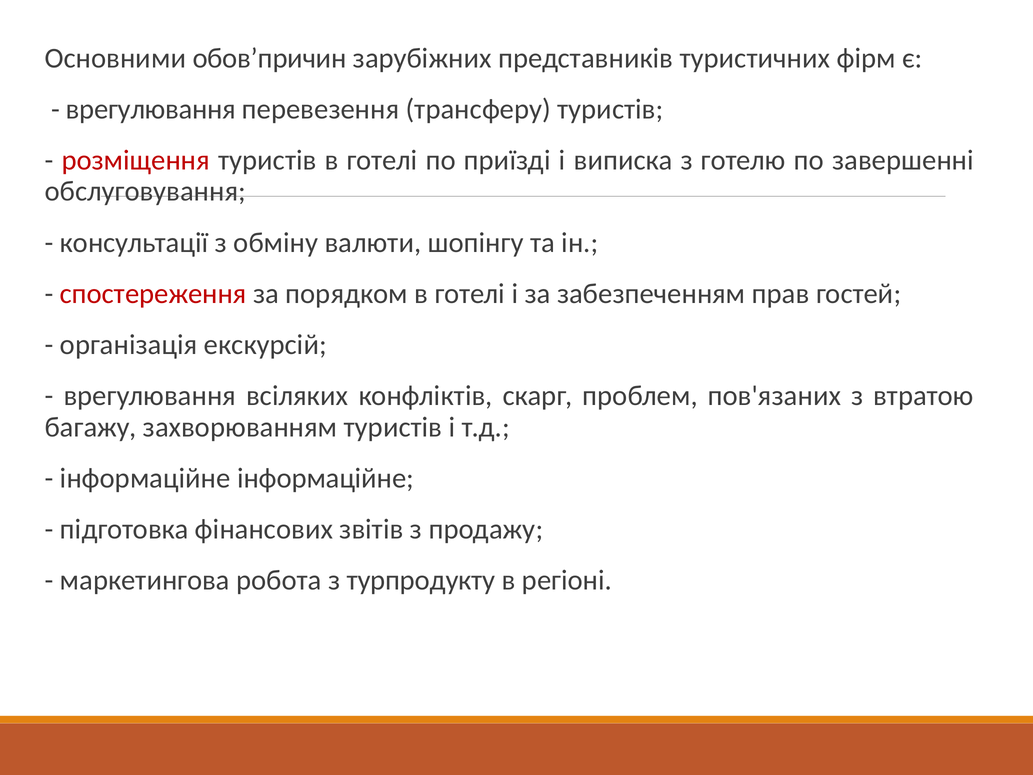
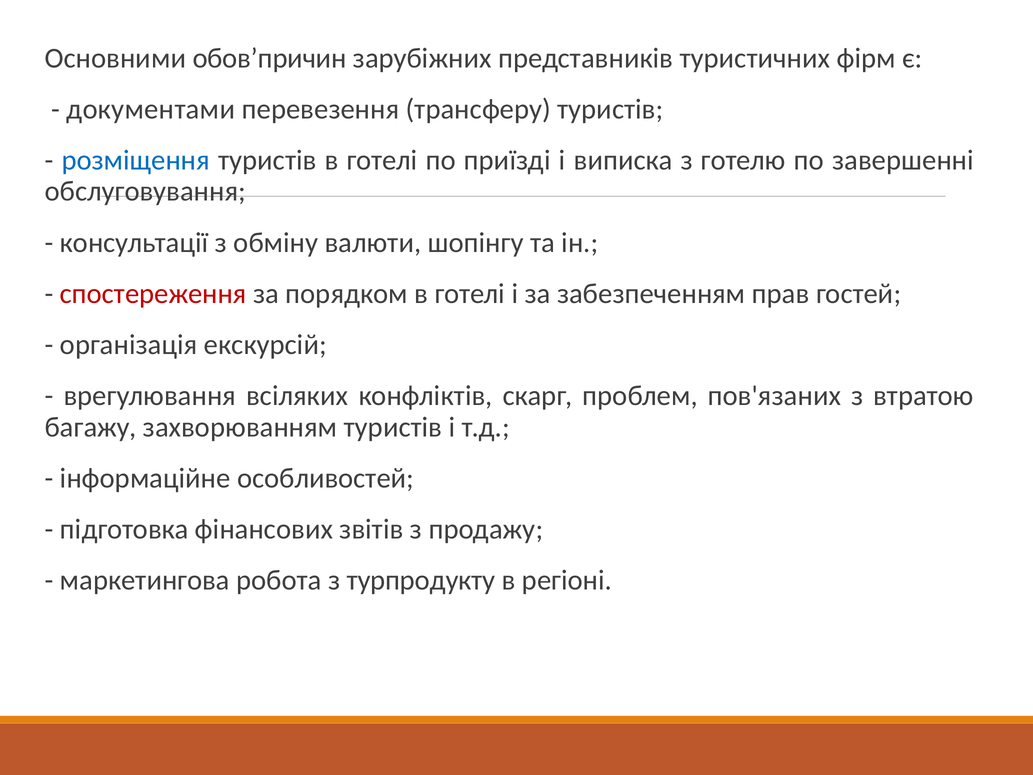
врегулювання: врегулювання -> документами (151, 109)
розміщення colour: red -> blue (136, 160)
інформаційне інформаційне: інформаційне -> особливостей (325, 478)
